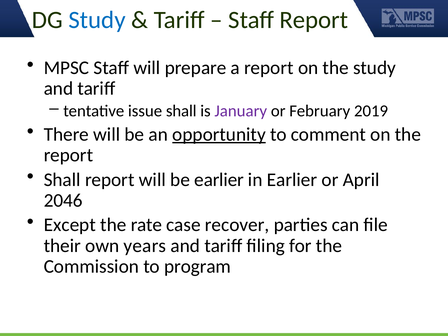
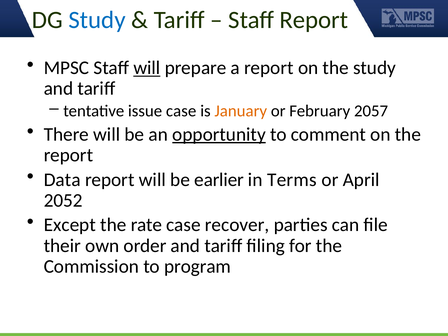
will underline: none -> present (147, 68)
issue shall: shall -> case (181, 111)
January colour: purple -> orange (241, 111)
2019: 2019 -> 2057 (371, 111)
Shall: Shall -> Data (62, 180)
in Earlier: Earlier -> Terms (292, 180)
2046: 2046 -> 2052 (63, 200)
years: years -> order (145, 246)
